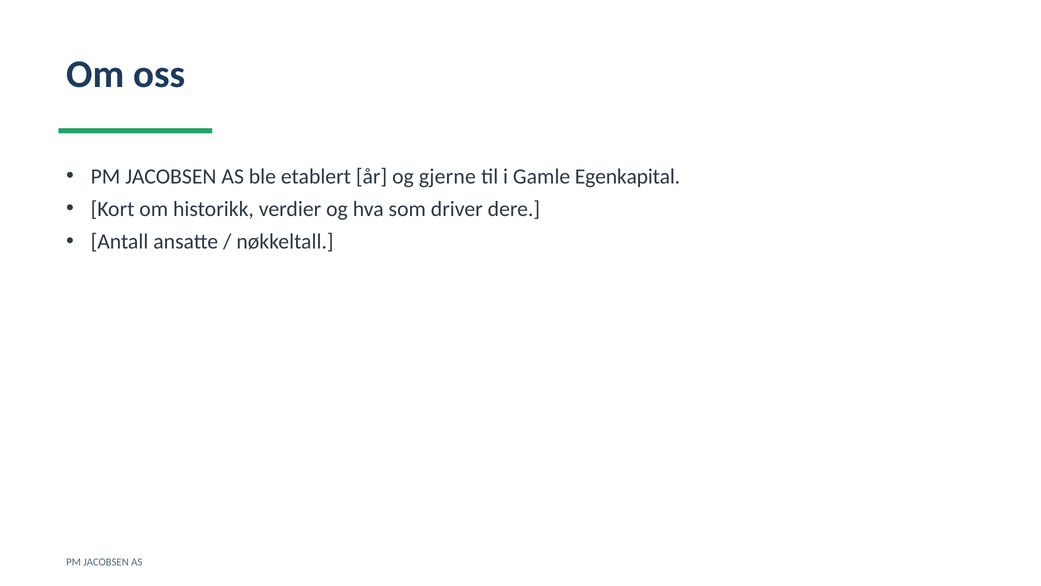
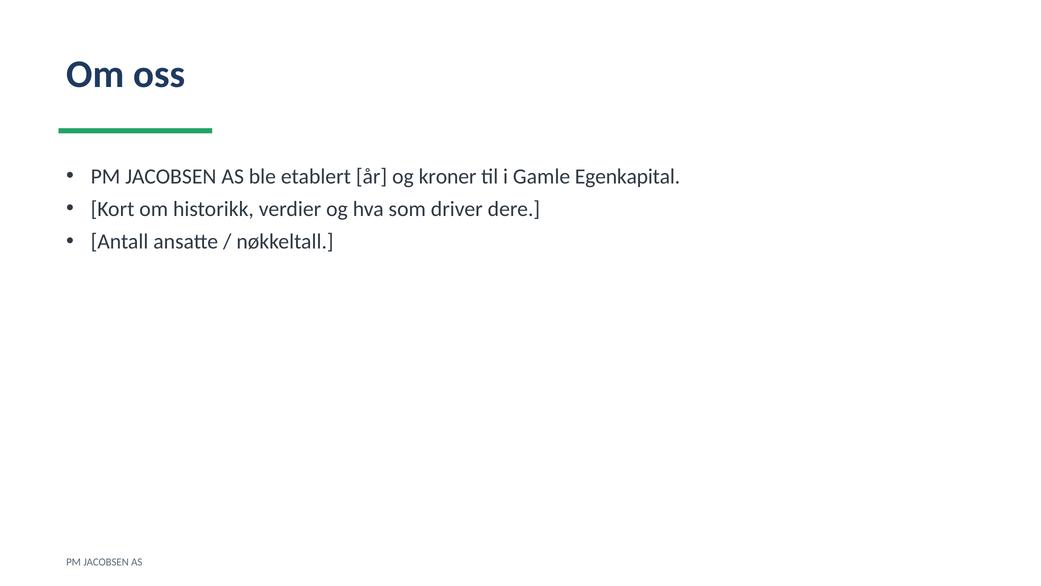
gjerne: gjerne -> kroner (448, 176)
